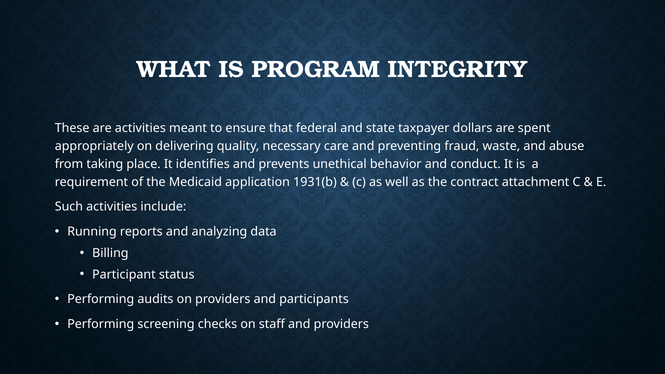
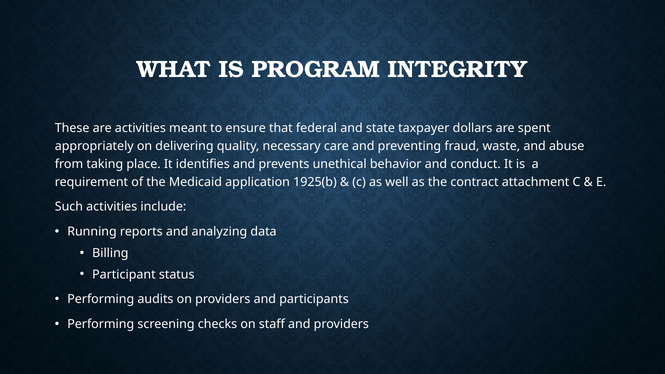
1931(b: 1931(b -> 1925(b (315, 182)
